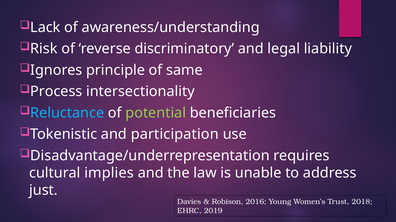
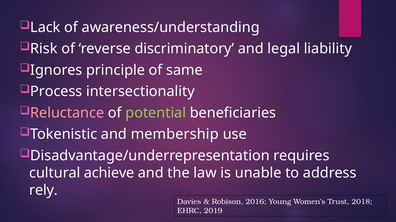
Reluctance colour: light blue -> pink (67, 113)
participation: participation -> membership (175, 135)
implies: implies -> achieve (109, 173)
just: just -> rely (43, 191)
